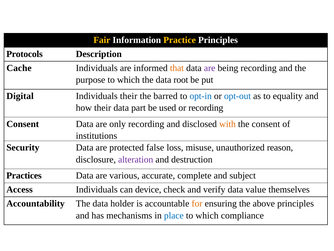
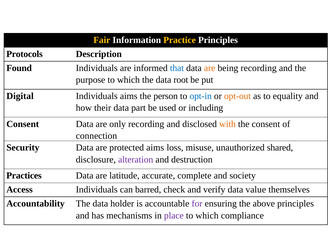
Cache: Cache -> Found (19, 68)
that colour: orange -> blue (177, 68)
are colour: purple -> orange (210, 68)
Individuals their: their -> aims (129, 96)
barred: barred -> person (166, 96)
opt-out colour: blue -> orange (238, 96)
or recording: recording -> including (206, 108)
institutions: institutions -> connection (96, 136)
protected false: false -> aims (155, 147)
reason: reason -> shared (280, 147)
various: various -> latitude (124, 175)
subject: subject -> society (243, 175)
device: device -> barred (148, 189)
for colour: orange -> purple (197, 203)
place colour: blue -> purple (174, 215)
